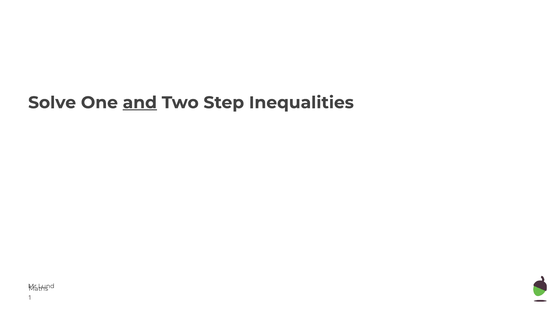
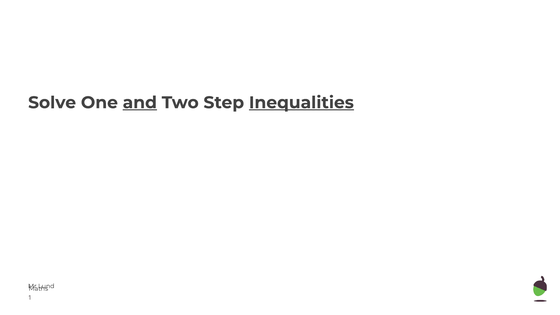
Inequalities underline: none -> present (301, 103)
